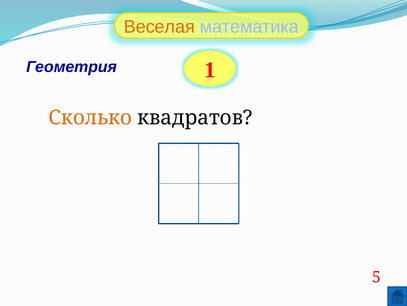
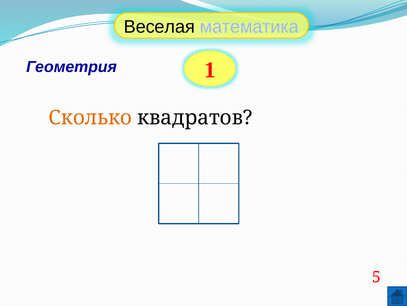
Веселая colour: orange -> black (159, 27)
